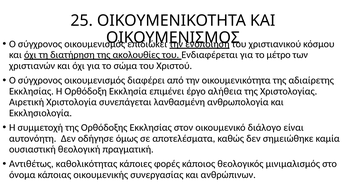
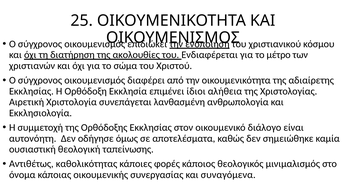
έργο: έργο -> ίδιοι (196, 91)
πραγματική: πραγματική -> ταπείνωσης (128, 149)
ανθρώπινων: ανθρώπινων -> συναγόμενα (228, 174)
